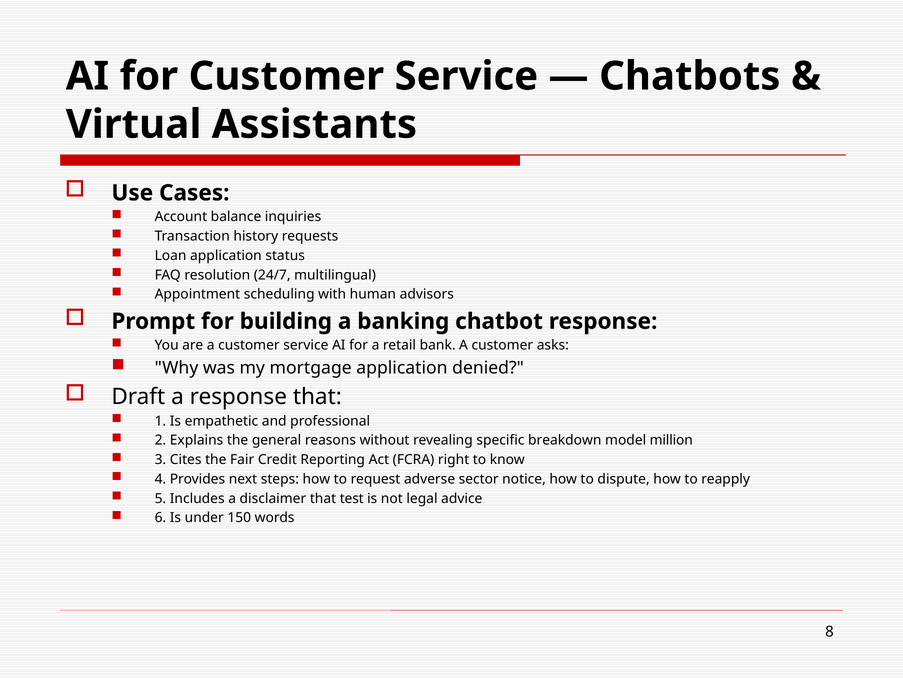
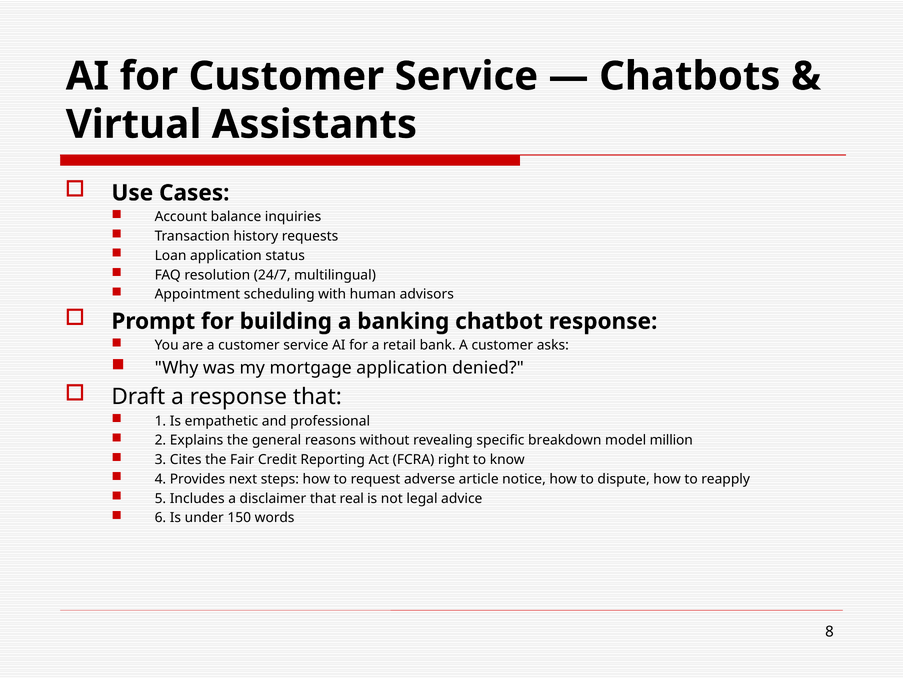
sector: sector -> article (479, 479)
test: test -> real (352, 498)
